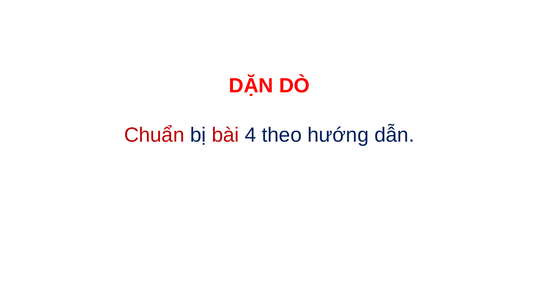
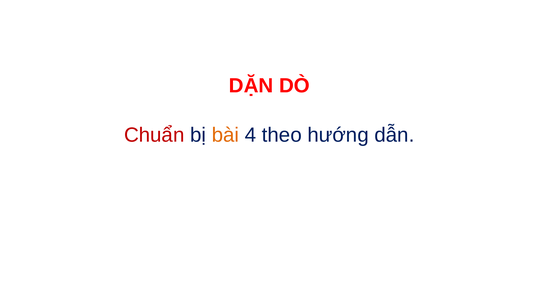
bài colour: red -> orange (225, 135)
